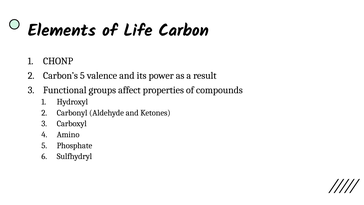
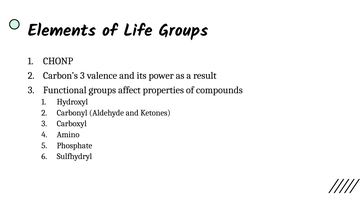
Life Carbon: Carbon -> Groups (184, 31)
Carbon’s 5: 5 -> 3 (82, 76)
